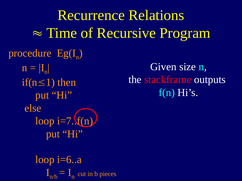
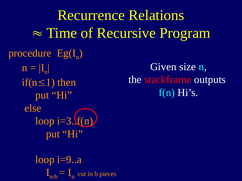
i=7..f(n: i=7..f(n -> i=3..f(n (75, 121)
i=6..a: i=6..a -> i=9..a (69, 160)
